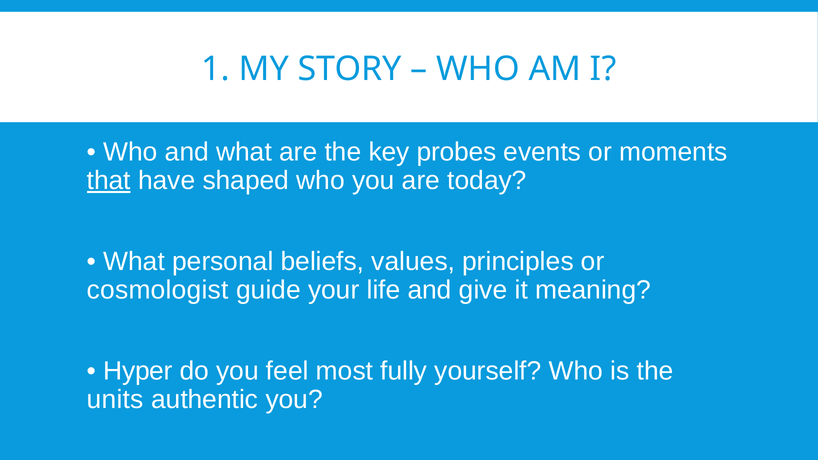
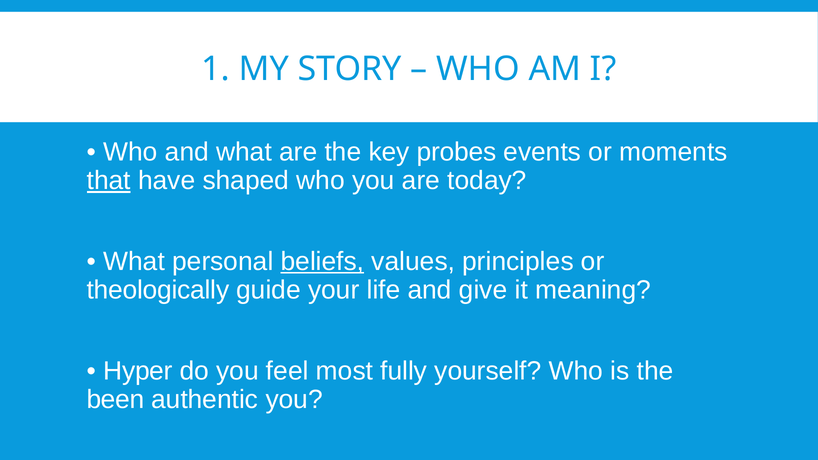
beliefs underline: none -> present (322, 262)
cosmologist: cosmologist -> theologically (158, 290)
units: units -> been (116, 400)
